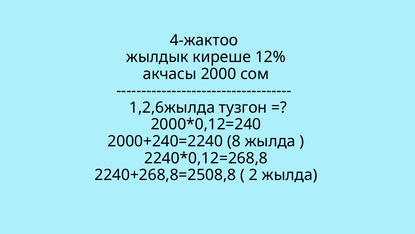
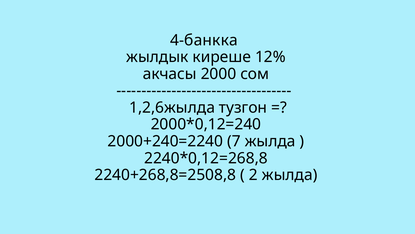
4-жактоо: 4-жактоо -> 4-банкка (204, 40)
8: 8 -> 7 (234, 141)
